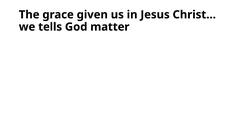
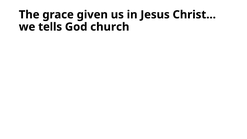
matter: matter -> church (110, 27)
